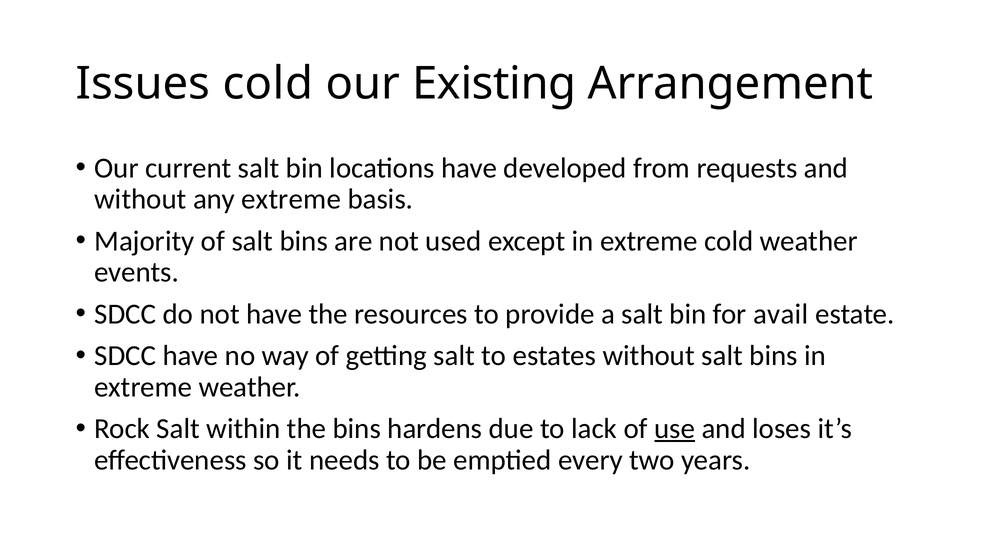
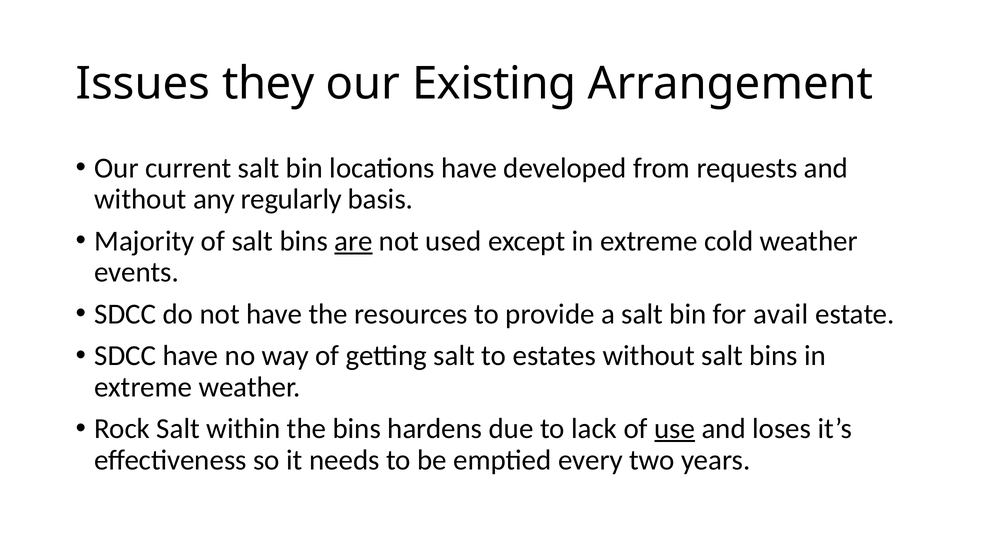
Issues cold: cold -> they (268, 83)
any extreme: extreme -> regularly (291, 199)
are underline: none -> present (353, 241)
